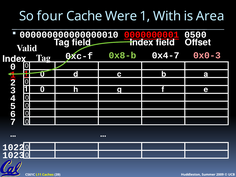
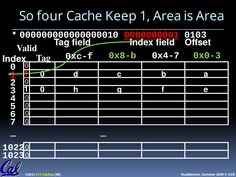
Were: Were -> Keep (121, 16)
1 With: With -> Area (167, 16)
0500: 0500 -> 0103 (195, 35)
0x0-3 colour: pink -> light green (207, 55)
